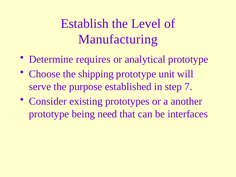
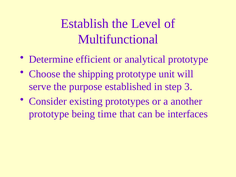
Manufacturing: Manufacturing -> Multifunctional (118, 39)
requires: requires -> efficient (93, 59)
7: 7 -> 3 (188, 87)
need: need -> time (107, 114)
